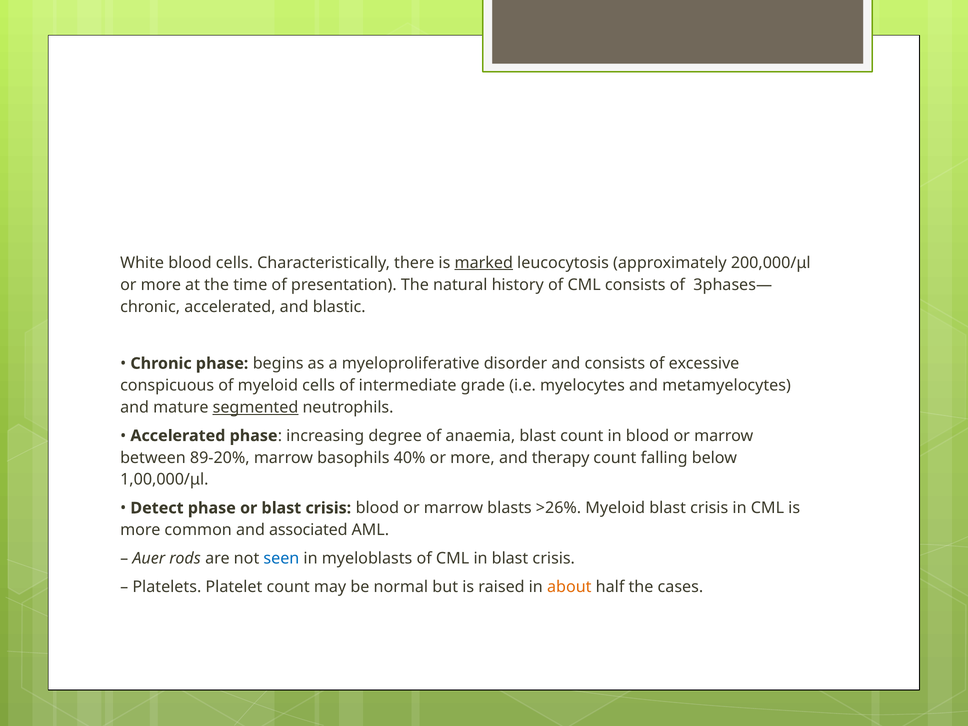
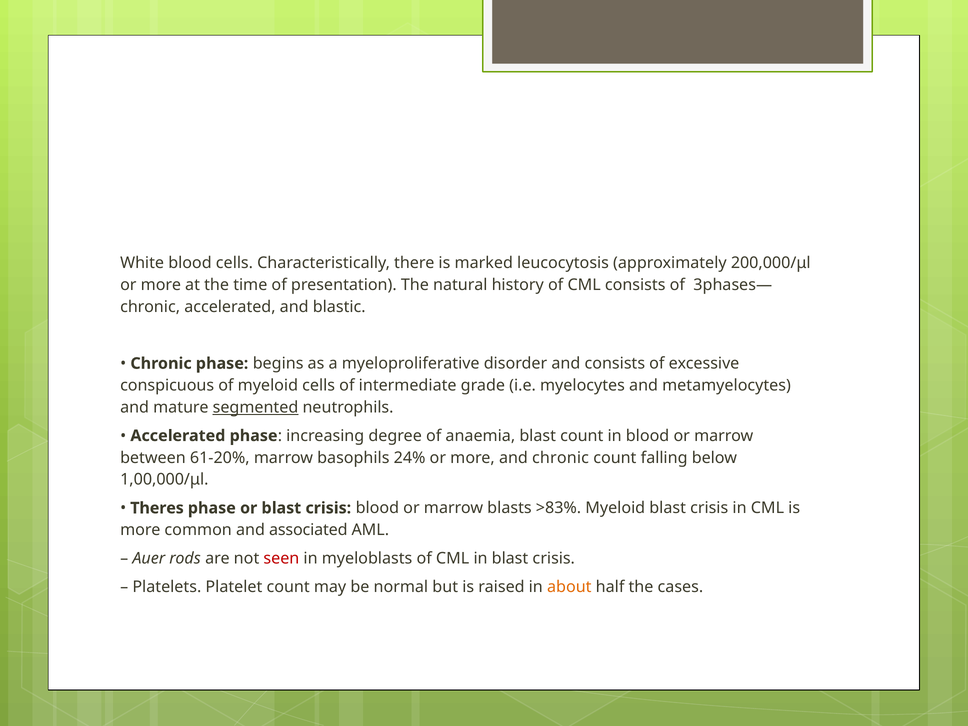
marked underline: present -> none (484, 263)
89-20%: 89-20% -> 61-20% (220, 458)
40%: 40% -> 24% (410, 458)
and therapy: therapy -> chronic (561, 458)
Detect: Detect -> Theres (157, 508)
>26%: >26% -> >83% (558, 508)
seen colour: blue -> red (281, 558)
